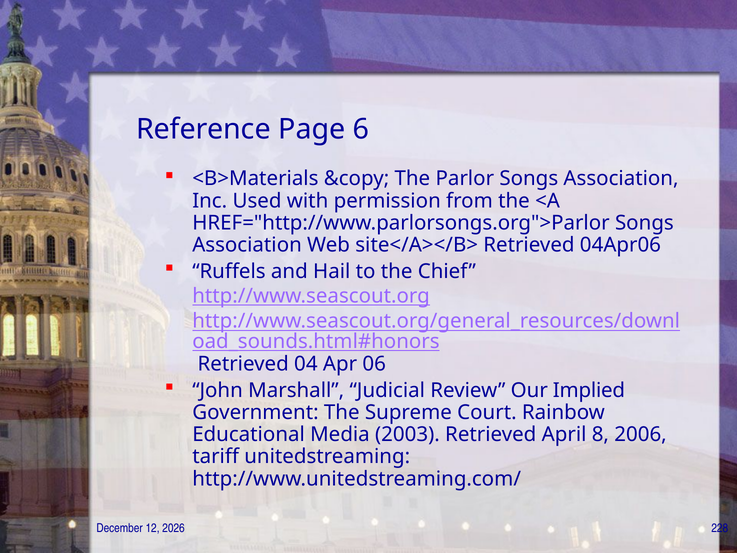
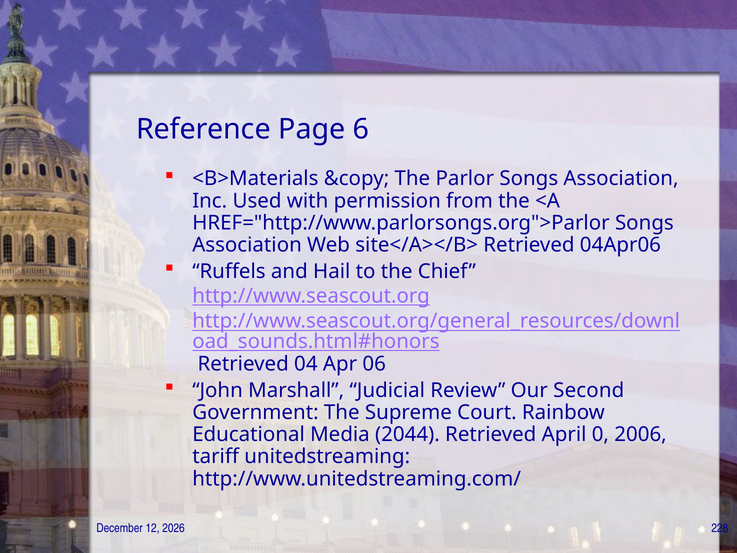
Implied: Implied -> Second (589, 390)
2003: 2003 -> 2044 (407, 434)
8: 8 -> 0 (600, 434)
